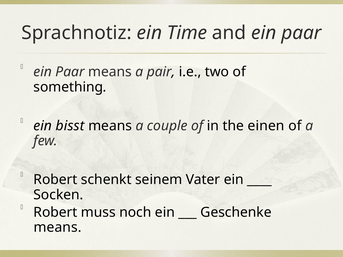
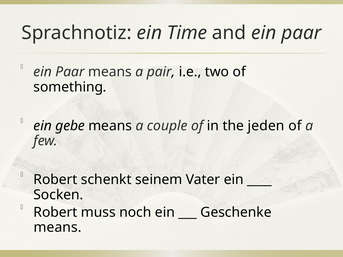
bisst: bisst -> gebe (70, 126)
einen: einen -> jeden (266, 126)
